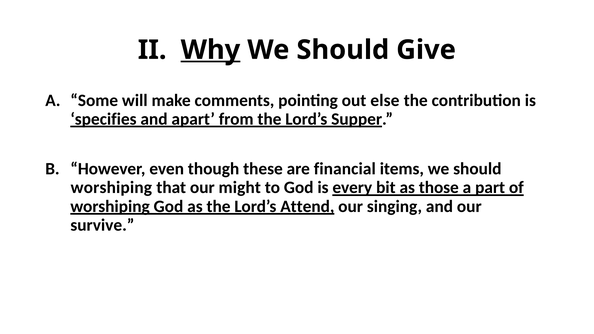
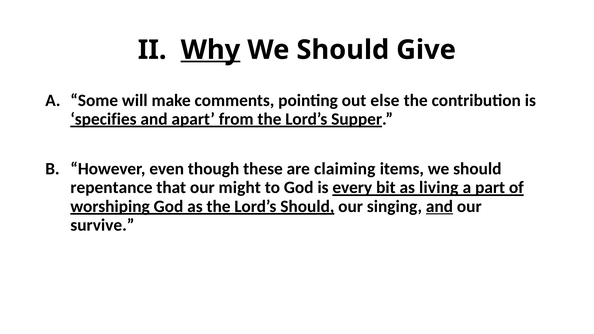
financial: financial -> claiming (345, 169)
worshiping: worshiping -> repentance (111, 188)
those: those -> living (439, 188)
Lord’s Attend: Attend -> Should (307, 206)
and underline: none -> present (439, 206)
